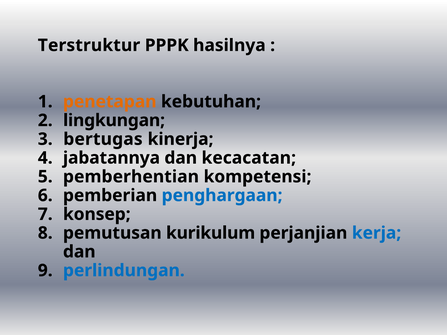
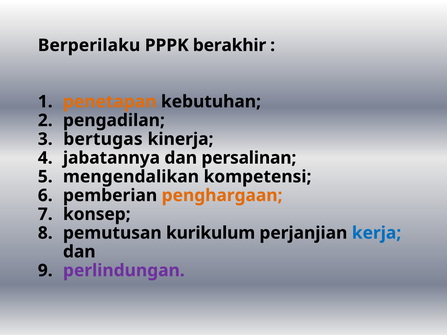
Terstruktur: Terstruktur -> Berperilaku (89, 45)
hasilnya: hasilnya -> berakhir (230, 45)
lingkungan: lingkungan -> pengadilan (114, 120)
kecacatan: kecacatan -> persalinan (249, 158)
pemberhentian: pemberhentian -> mengendalikan (131, 177)
penghargaan colour: blue -> orange (222, 196)
perlindungan colour: blue -> purple (124, 271)
